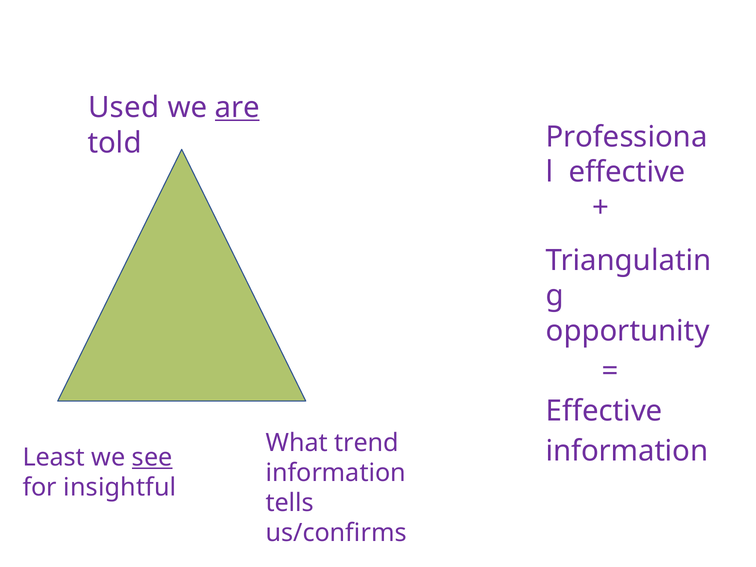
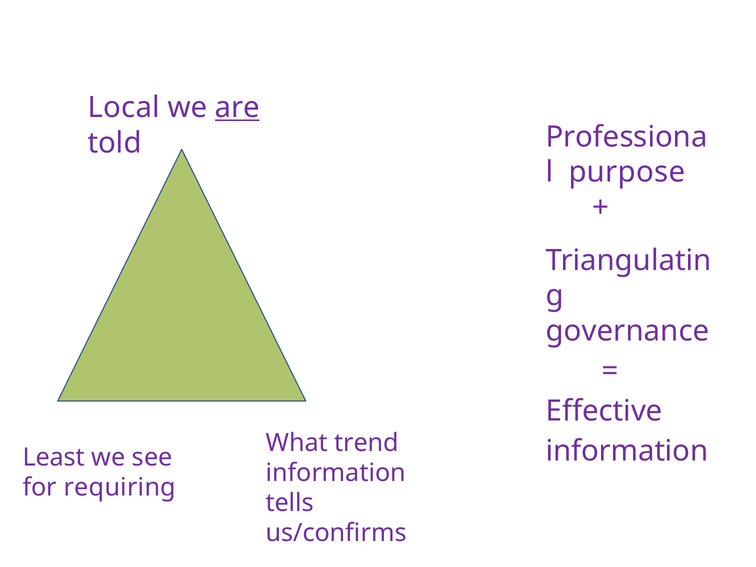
Used: Used -> Local (124, 108)
effective: effective -> purpose (627, 172)
opportunity: opportunity -> governance (628, 331)
see underline: present -> none (152, 457)
insightful: insightful -> requiring (120, 487)
